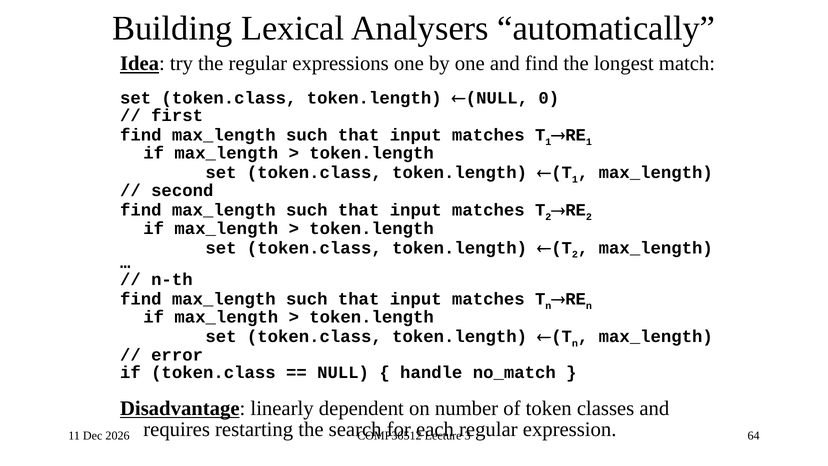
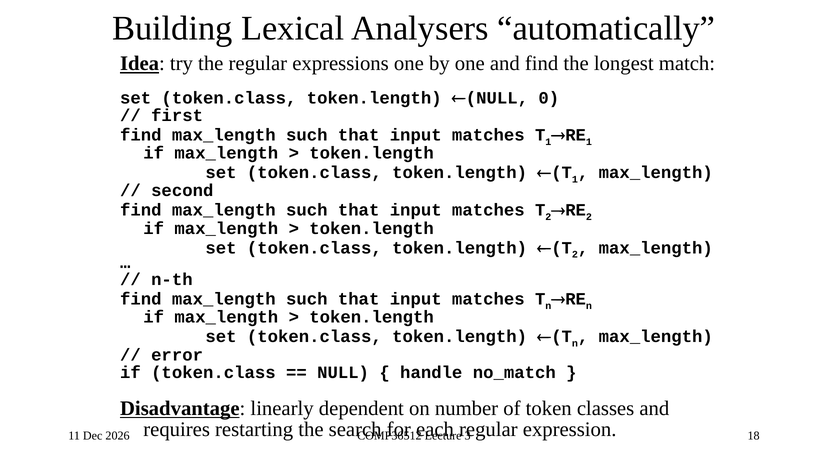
64: 64 -> 18 (754, 436)
